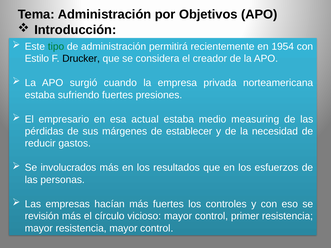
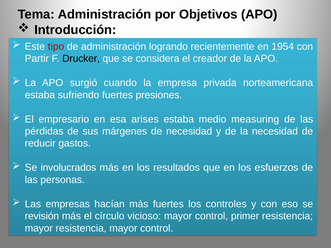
tipo colour: green -> red (56, 46)
permitirá: permitirá -> logrando (168, 46)
Estilo: Estilo -> Partir (37, 59)
actual: actual -> arises (145, 119)
de establecer: establecer -> necesidad (189, 131)
